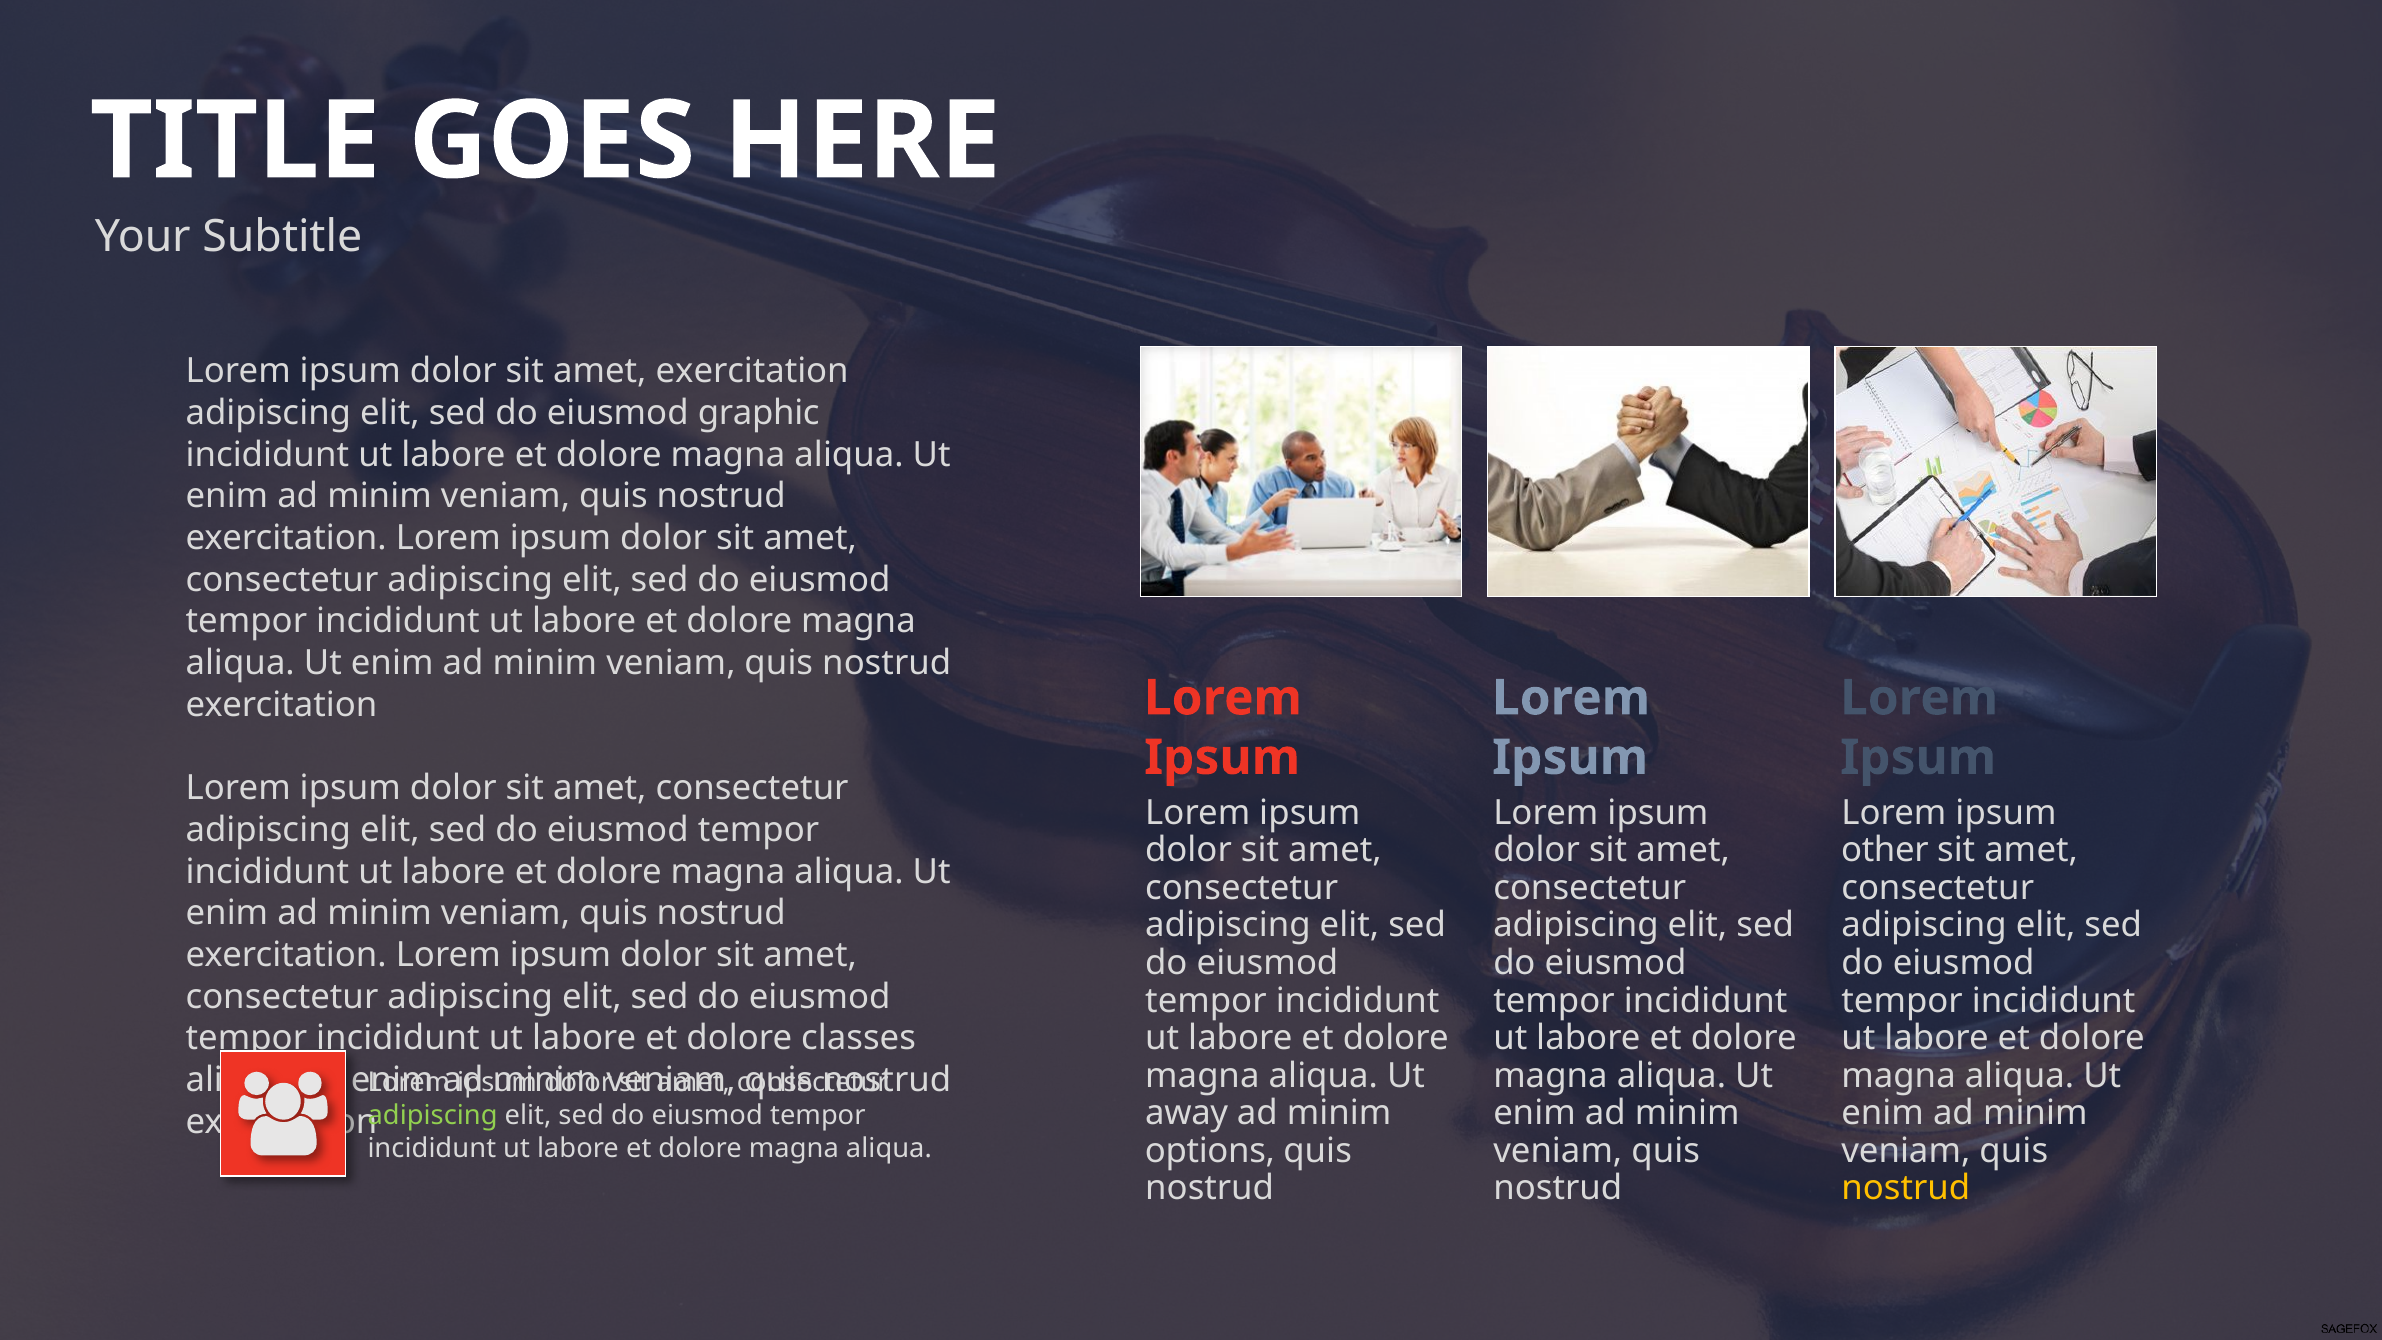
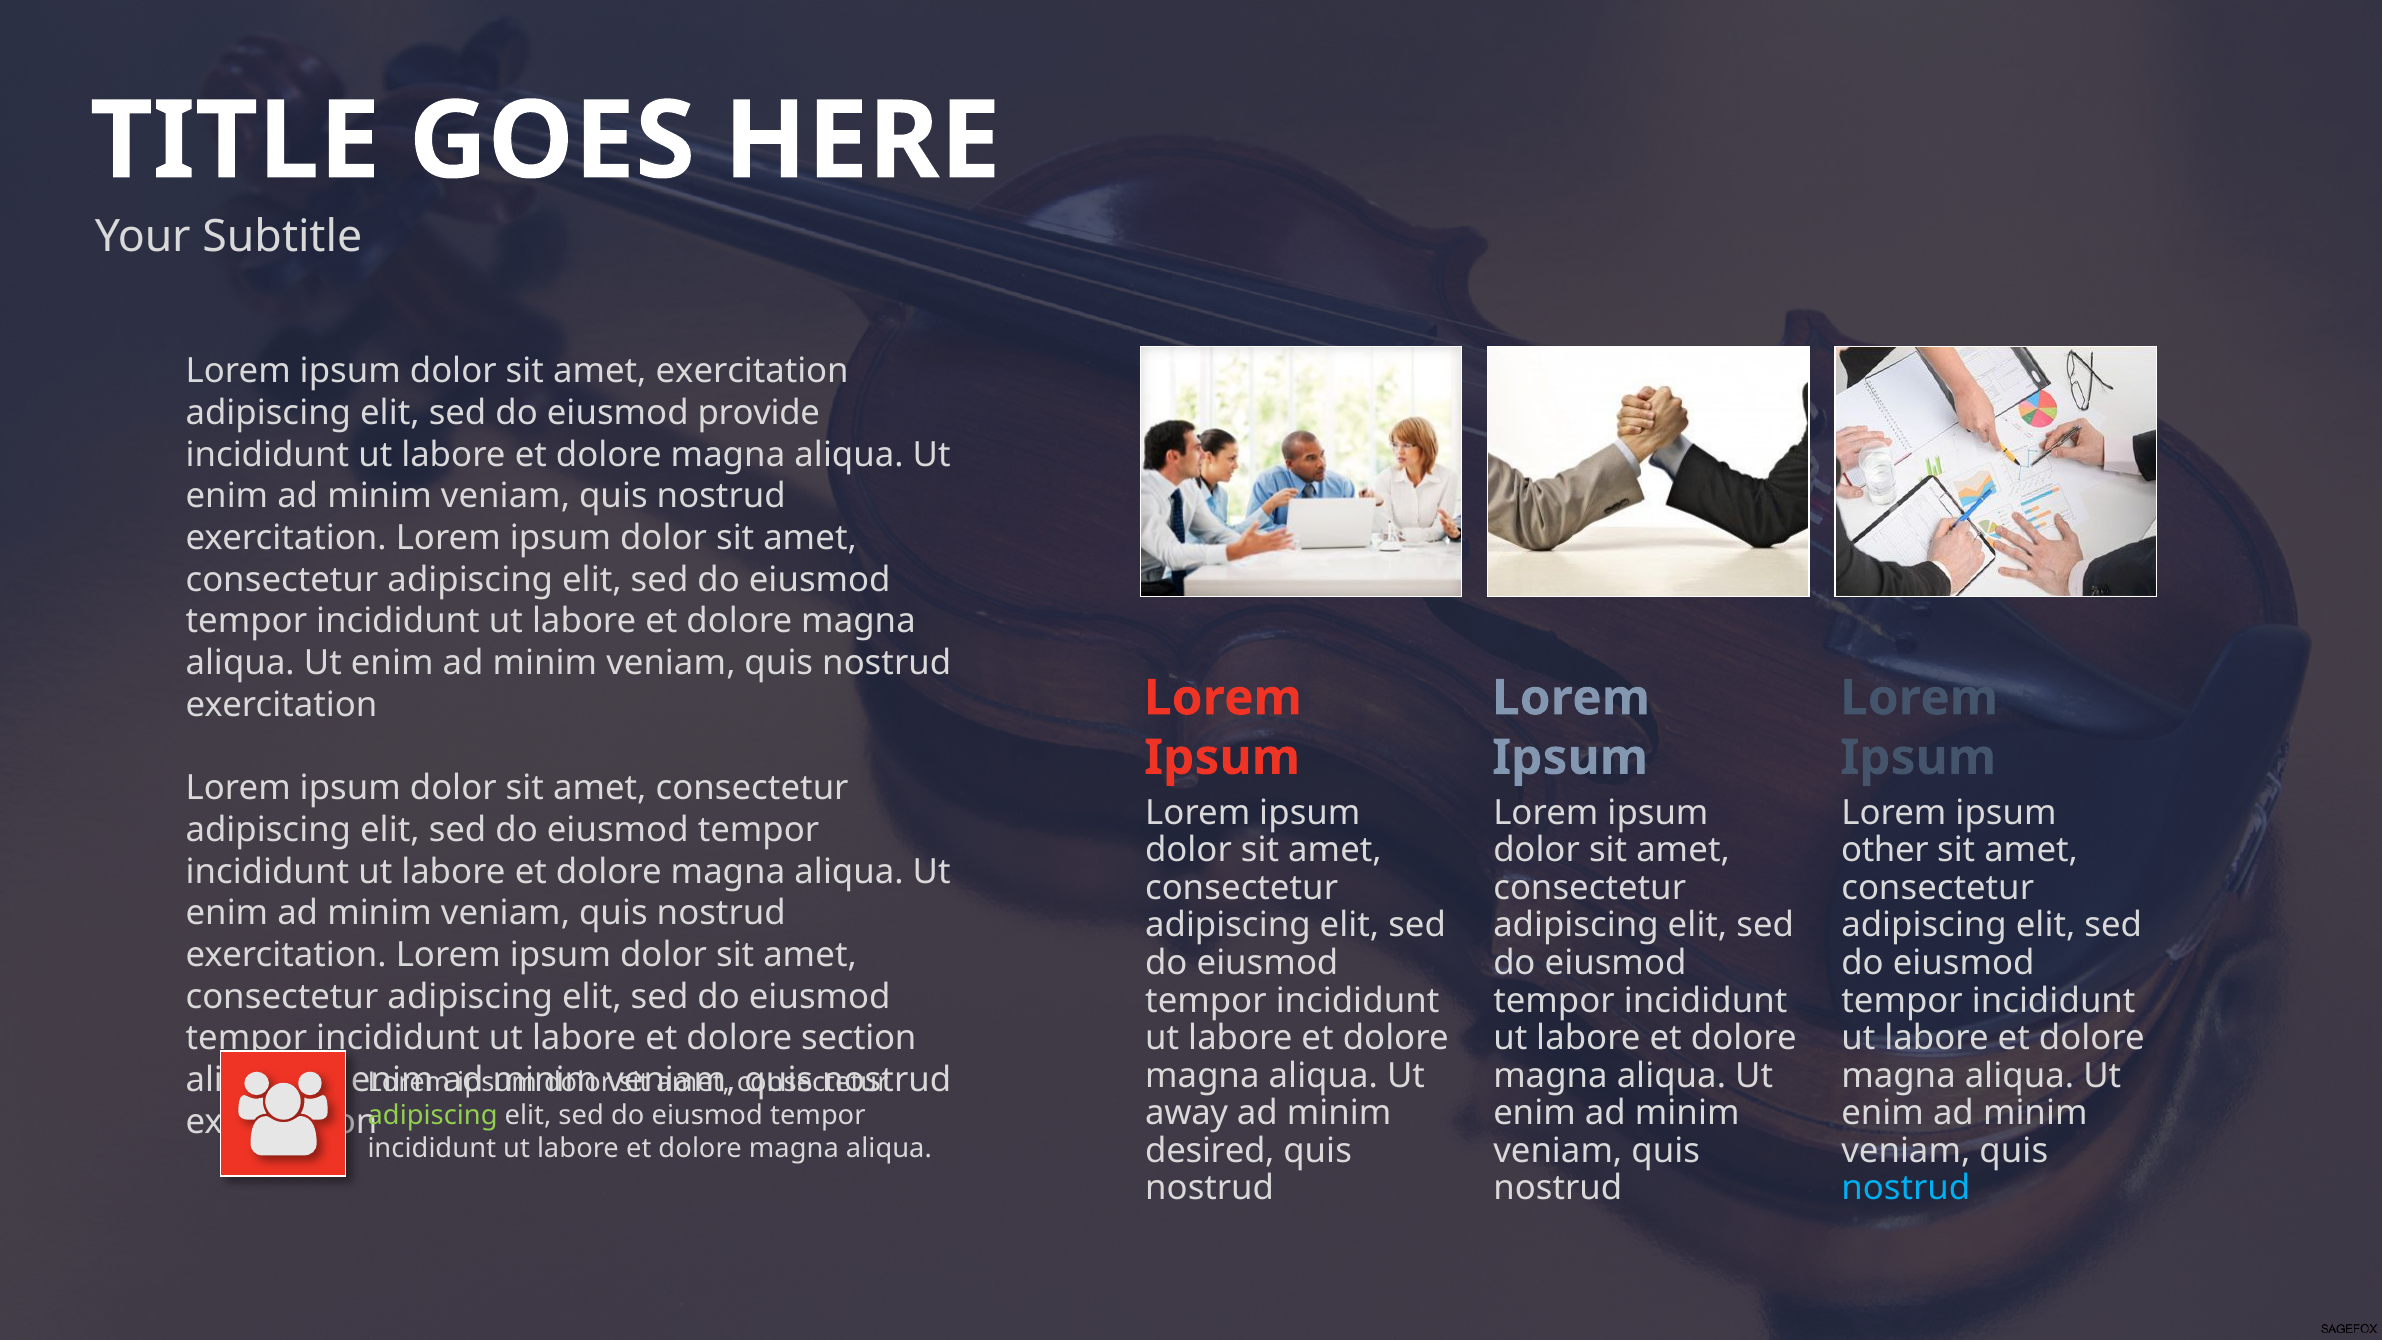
graphic: graphic -> provide (759, 413)
classes: classes -> section (859, 1038)
options: options -> desired (1210, 1151)
nostrud colour: yellow -> light blue (1906, 1188)
